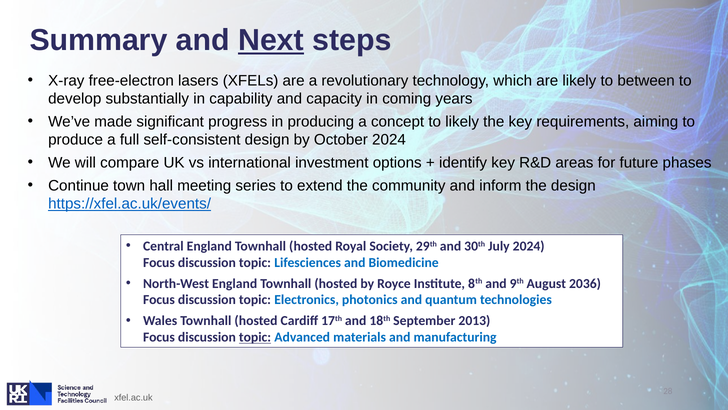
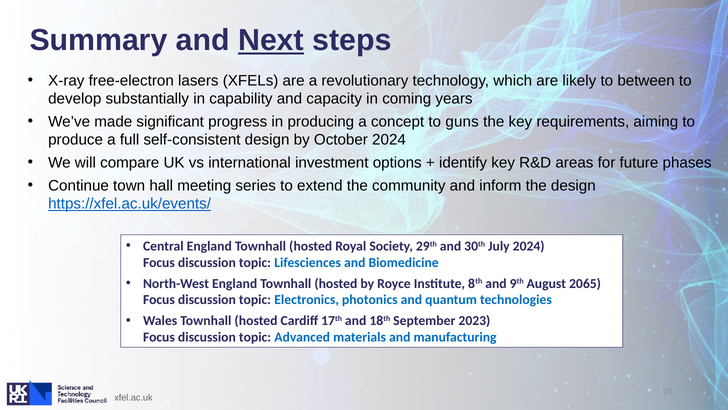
to likely: likely -> guns (462, 122)
2036: 2036 -> 2065 (585, 283)
2013: 2013 -> 2023 (474, 321)
topic underline: present -> none (255, 337)
